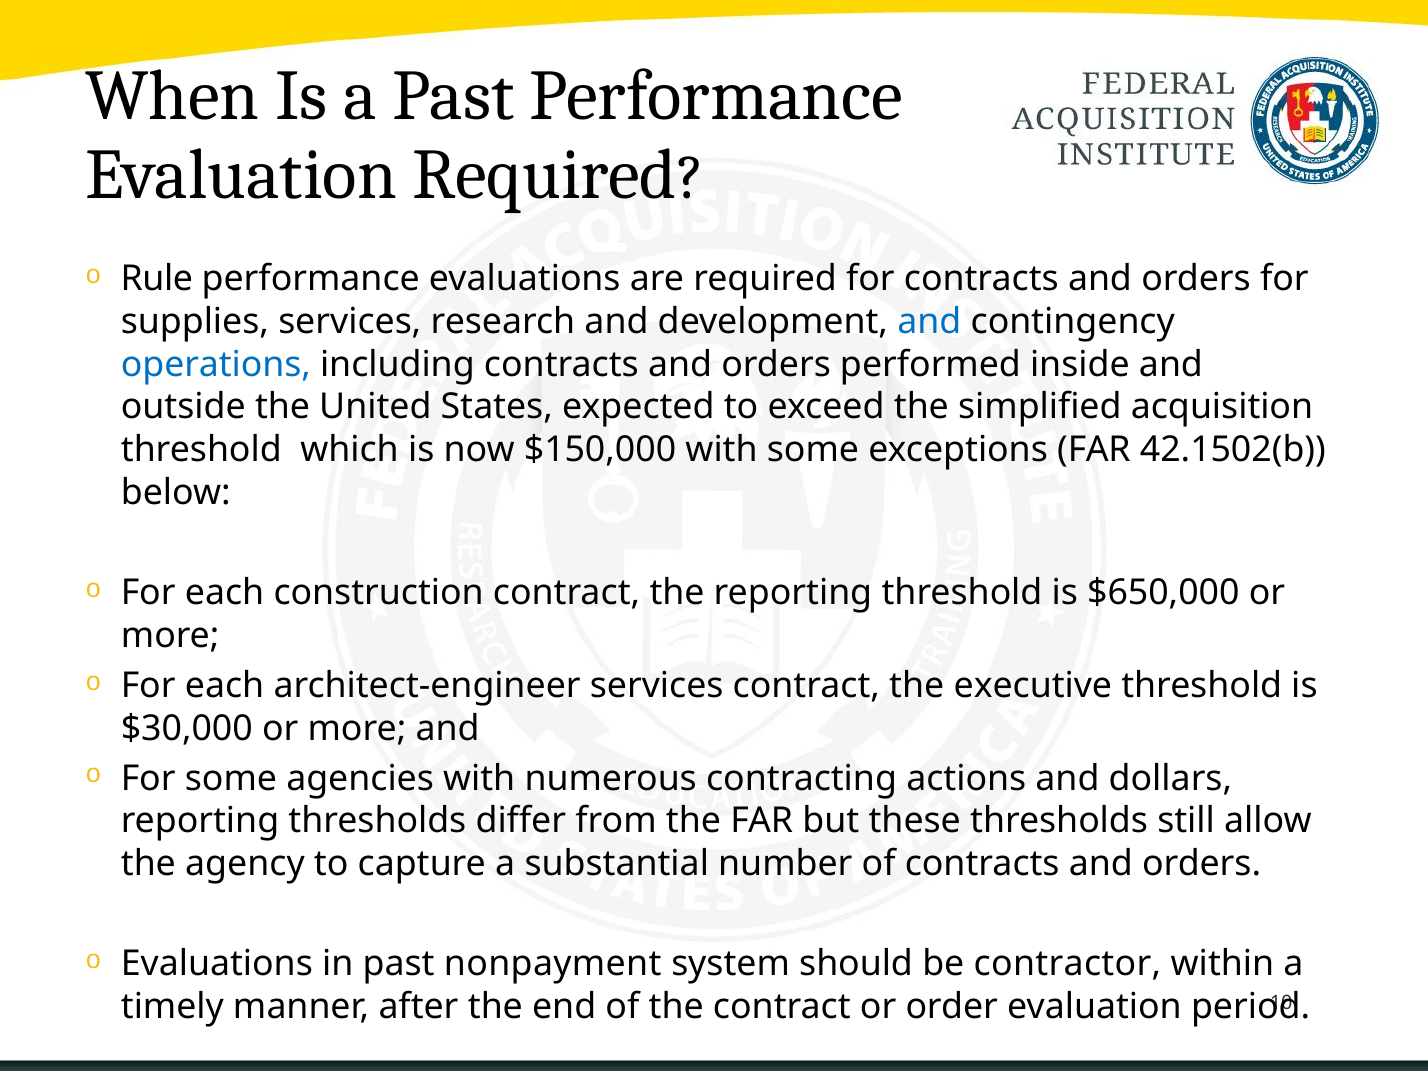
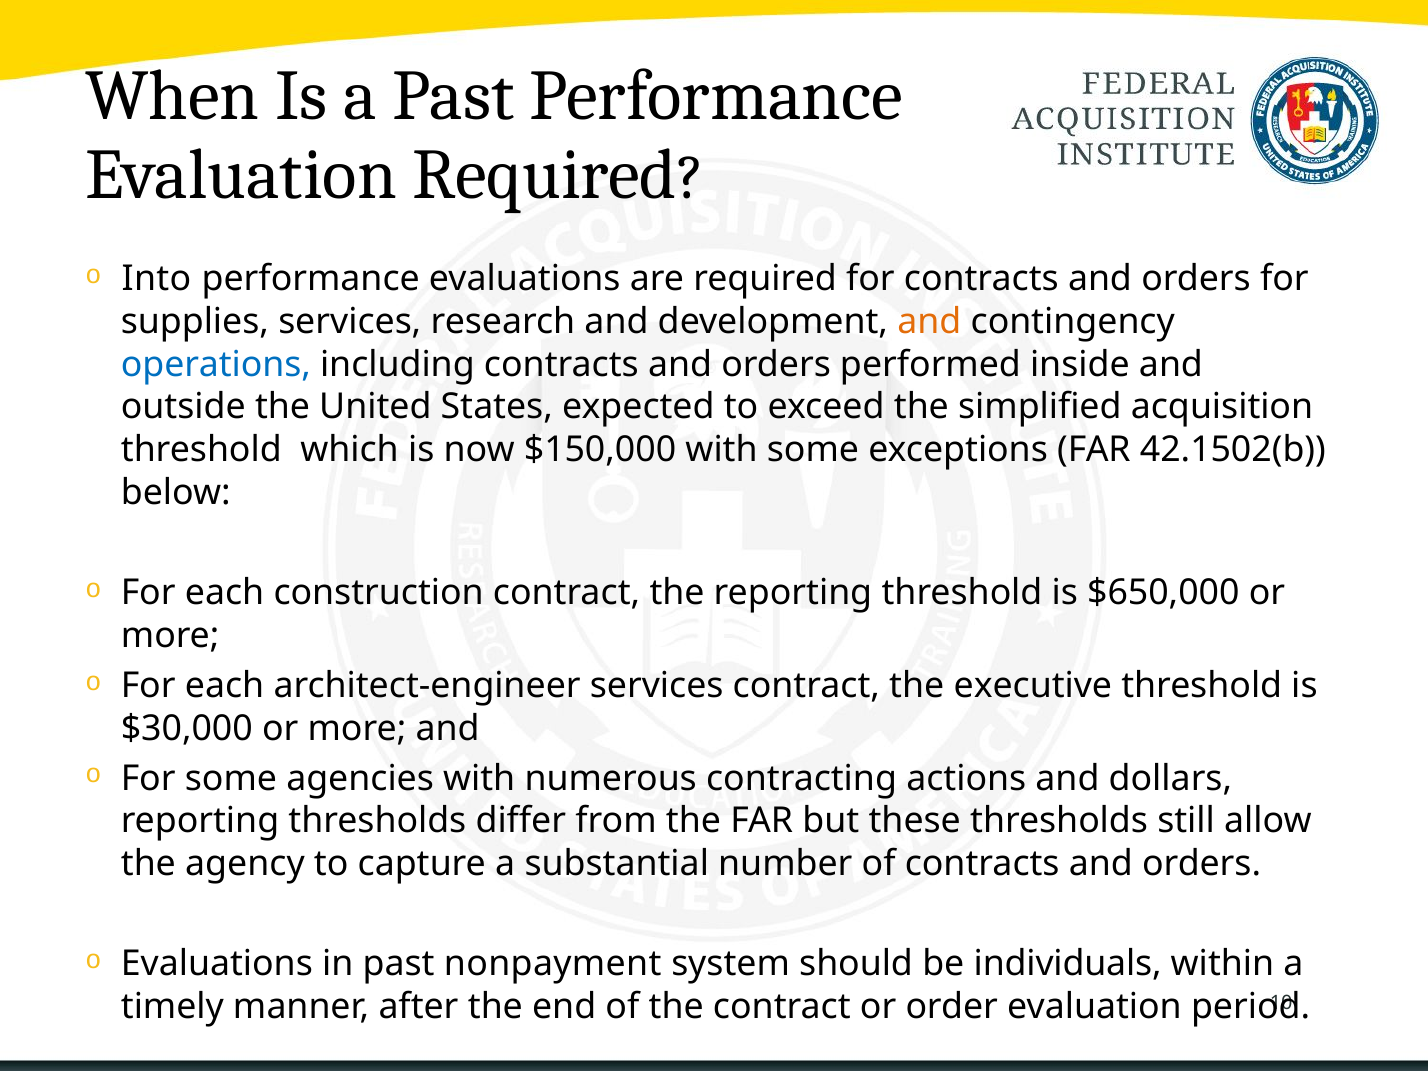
Rule: Rule -> Into (156, 279)
and colour: blue -> orange (929, 321)
contractor: contractor -> individuals (1068, 964)
